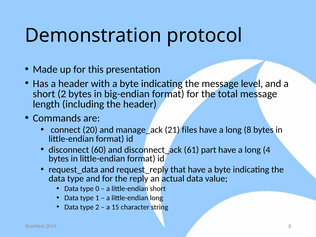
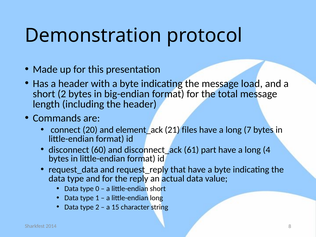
level: level -> load (252, 84)
manage_ack: manage_ack -> element_ack (139, 130)
long 8: 8 -> 7 (248, 130)
